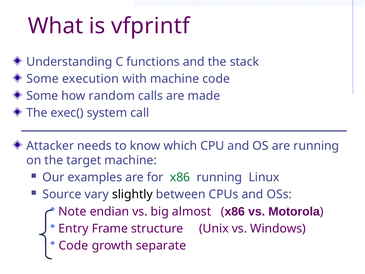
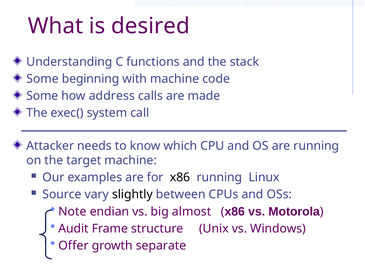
vfprintf: vfprintf -> desired (150, 26)
execution: execution -> beginning (91, 79)
random: random -> address (112, 96)
x86 colour: green -> black (180, 177)
Entry: Entry -> Audit (74, 228)
Code: Code -> Offer (73, 245)
